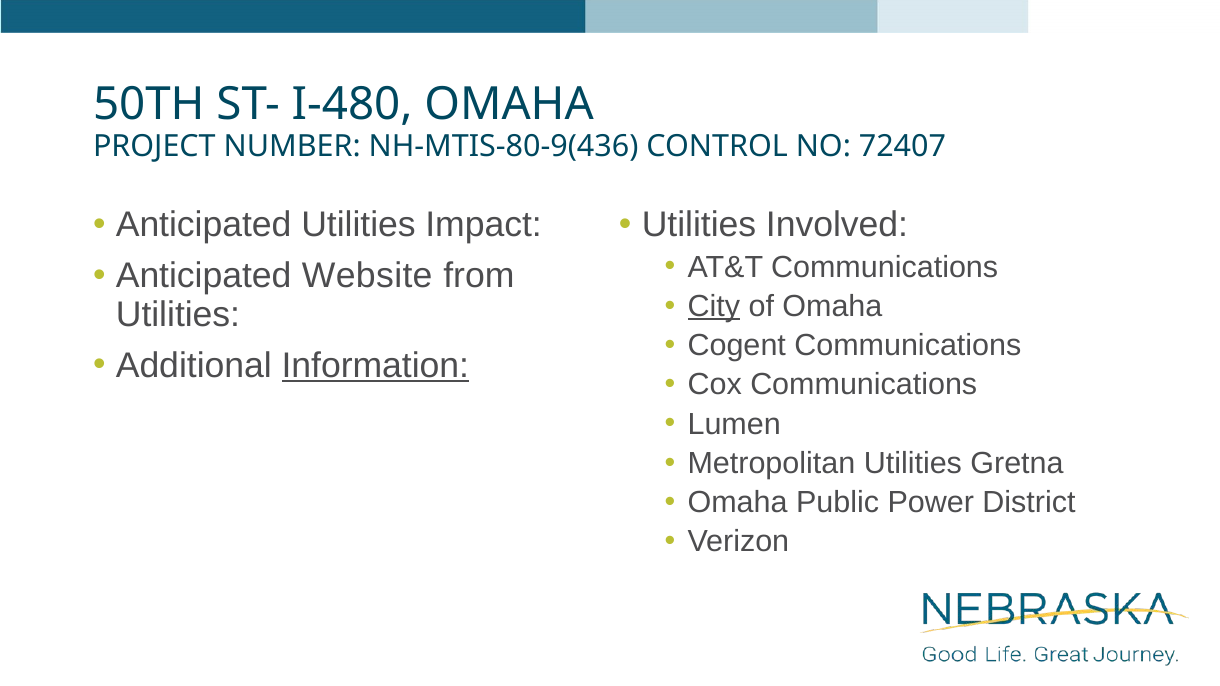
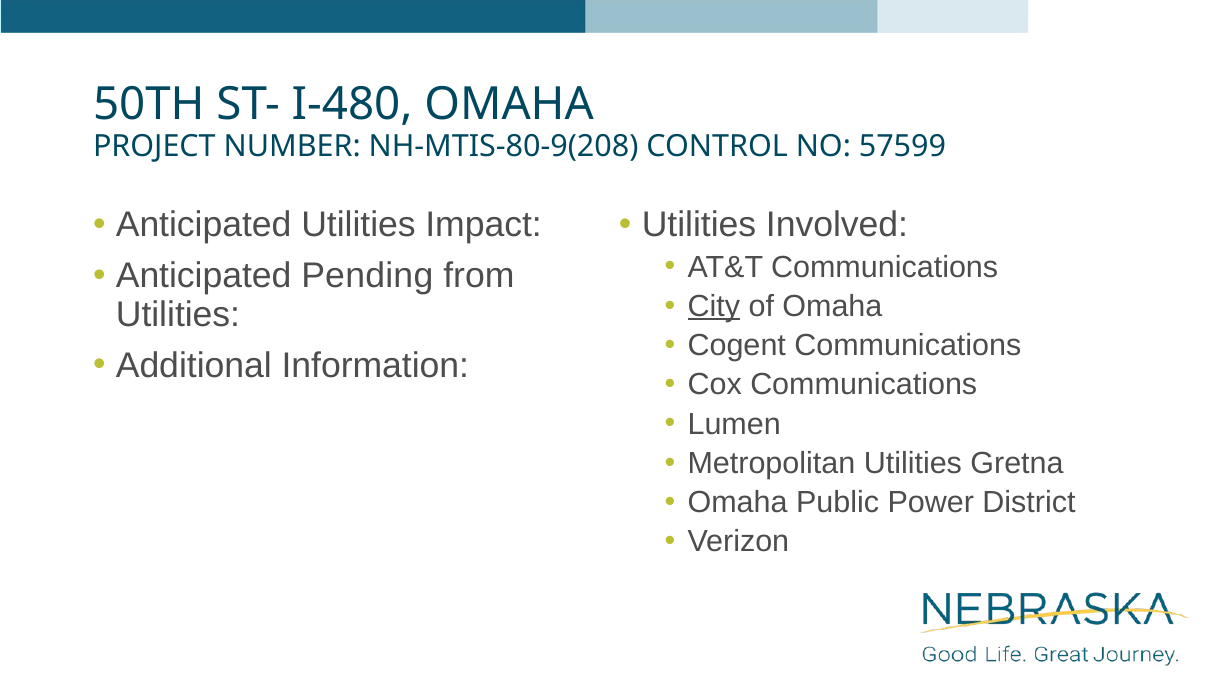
NH-MTIS-80-9(436: NH-MTIS-80-9(436 -> NH-MTIS-80-9(208 (504, 146)
72407: 72407 -> 57599 (902, 146)
Website: Website -> Pending (367, 276)
Information underline: present -> none (375, 366)
